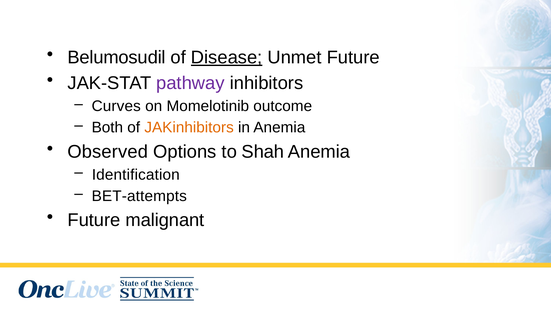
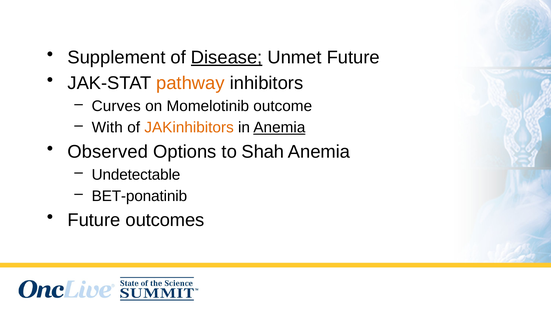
Belumosudil: Belumosudil -> Supplement (117, 57)
pathway colour: purple -> orange (190, 83)
Both: Both -> With (107, 128)
Anemia underline: none -> present (279, 128)
Identification: Identification -> Undetectable (136, 175)
BET-attempts: BET-attempts -> BET-ponatinib (139, 196)
malignant: malignant -> outcomes (165, 220)
